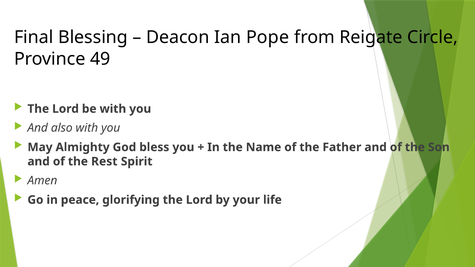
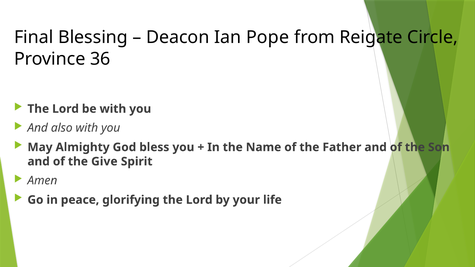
49: 49 -> 36 (100, 59)
Rest: Rest -> Give (104, 162)
